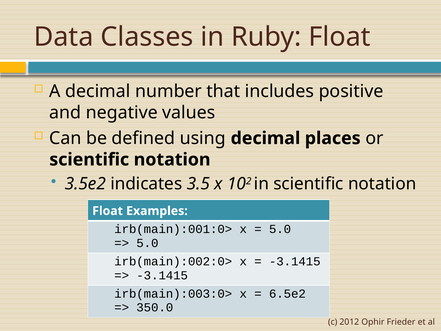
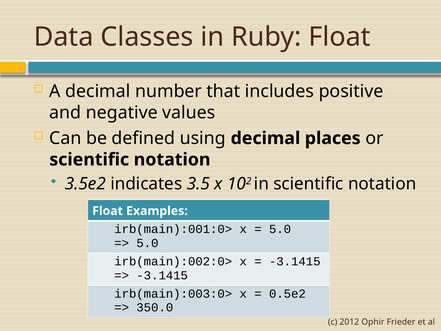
6.5e2: 6.5e2 -> 0.5e2 (287, 293)
